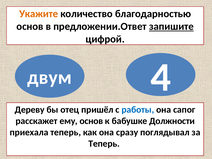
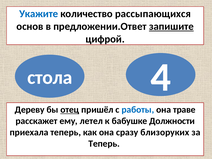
Укажите colour: orange -> blue (39, 14)
благодарностью: благодарностью -> рассыпающихся (153, 14)
двум: двум -> стола (50, 78)
отец underline: none -> present (70, 110)
сапог: сапог -> траве (184, 110)
ему основ: основ -> летел (91, 121)
поглядывал: поглядывал -> близоруких (165, 132)
